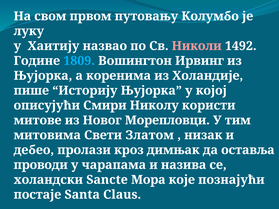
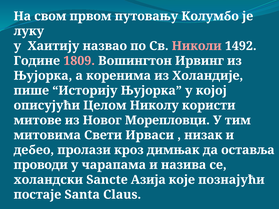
1809 colour: light blue -> pink (79, 61)
Смири: Смири -> Целом (105, 106)
Златом: Златом -> Ирваси (150, 135)
Мора: Мора -> Азија (148, 180)
